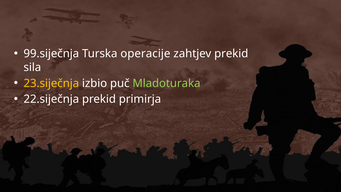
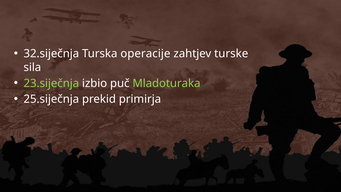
99.siječnja: 99.siječnja -> 32.siječnja (51, 54)
zahtjev prekid: prekid -> turske (231, 54)
23.siječnja colour: yellow -> light green (51, 83)
22.siječnja: 22.siječnja -> 25.siječnja (51, 99)
